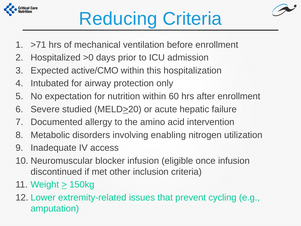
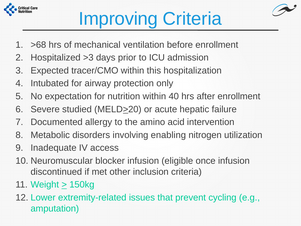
Reducing: Reducing -> Improving (118, 19)
>71: >71 -> >68 (38, 45)
>0: >0 -> >3 (88, 58)
active/CMO: active/CMO -> tracer/CMO (95, 70)
60: 60 -> 40 (174, 96)
